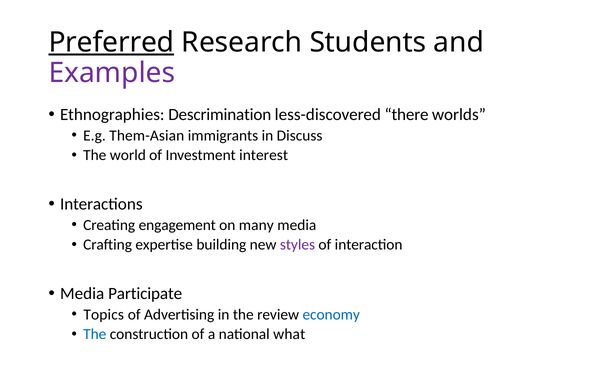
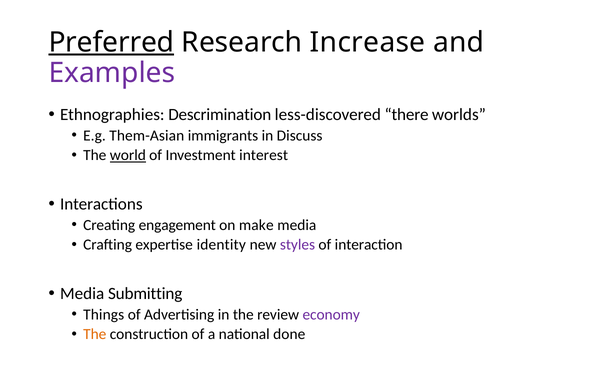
Students: Students -> Increase (368, 42)
world underline: none -> present (128, 155)
many: many -> make (256, 225)
building: building -> identity (221, 245)
Participate: Participate -> Submitting (145, 294)
Topics: Topics -> Things (104, 314)
economy colour: blue -> purple (331, 314)
The colour: blue -> orange (95, 334)
what: what -> done (289, 334)
